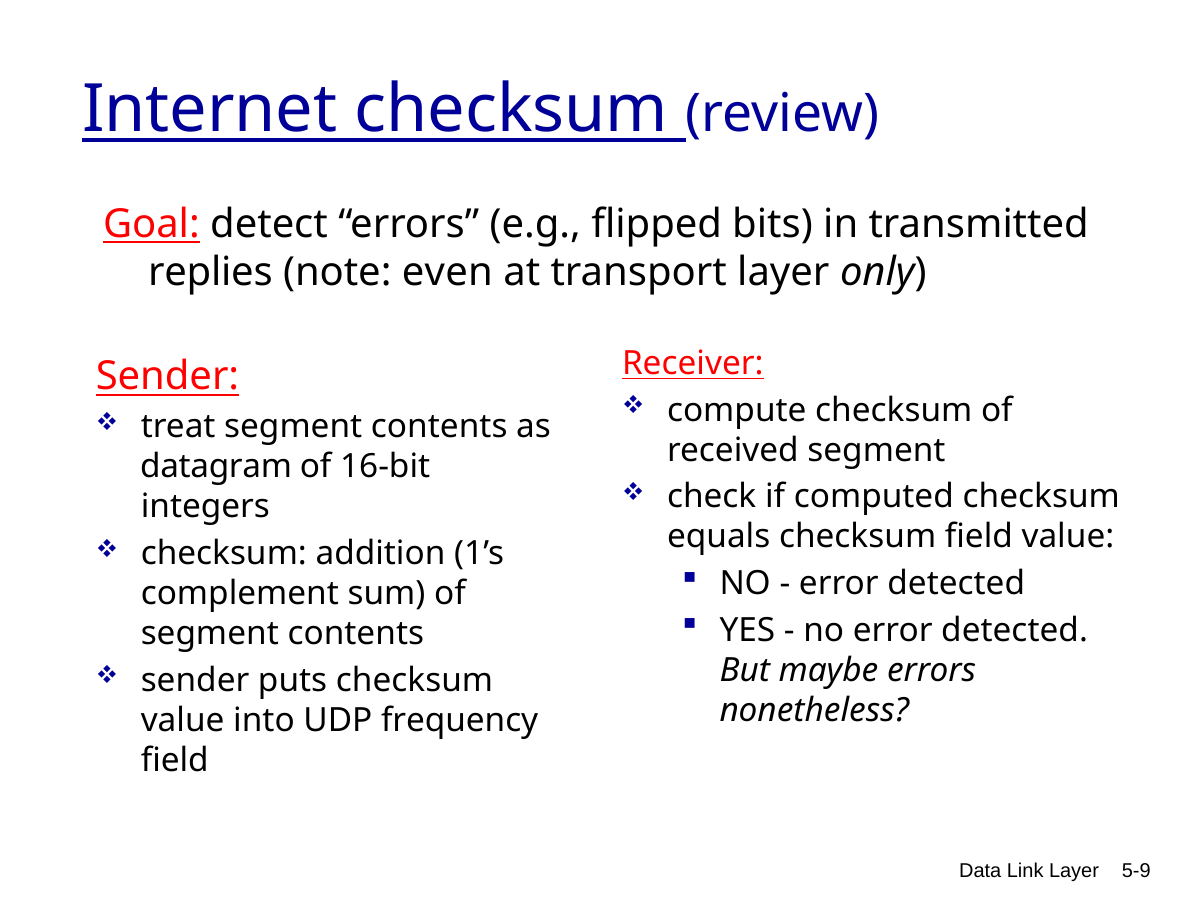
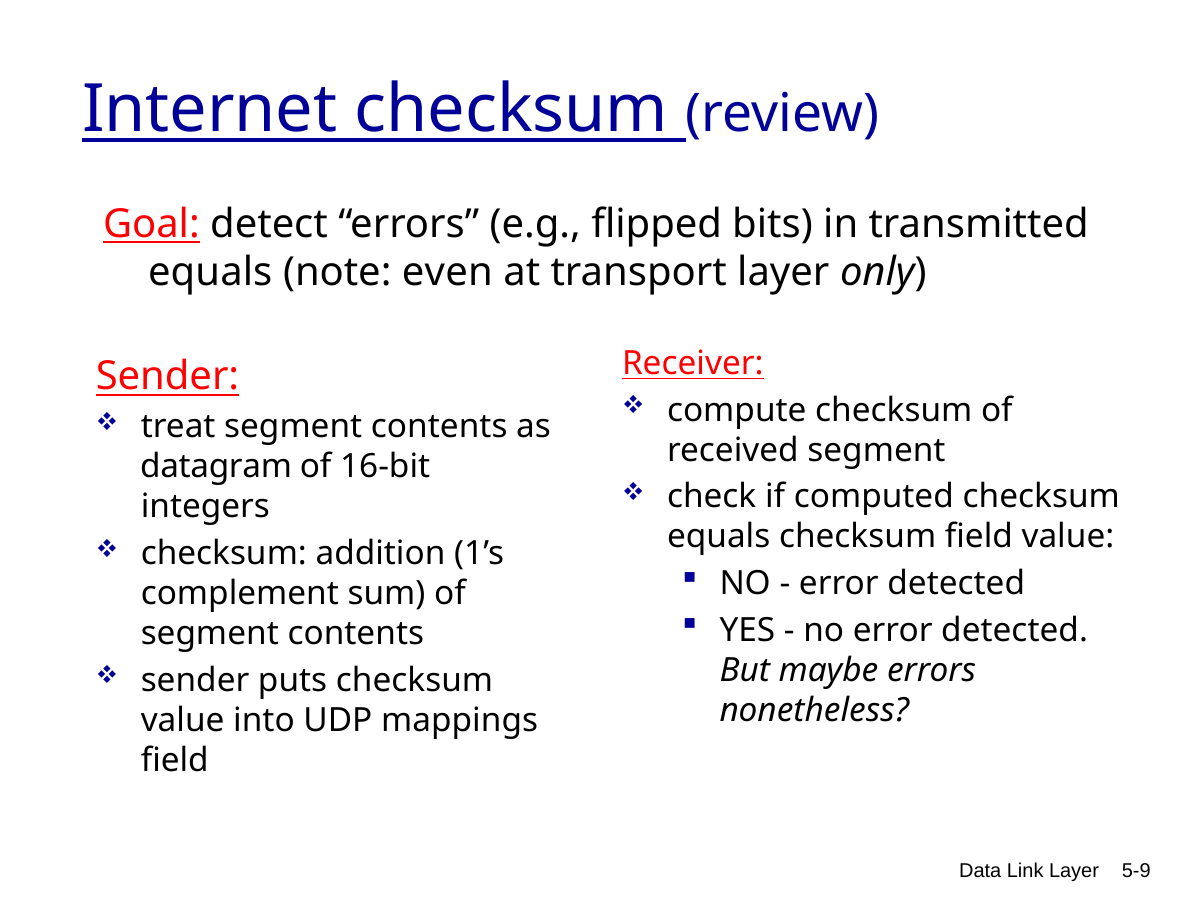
replies: replies -> equals (210, 272)
frequency: frequency -> mappings (460, 720)
